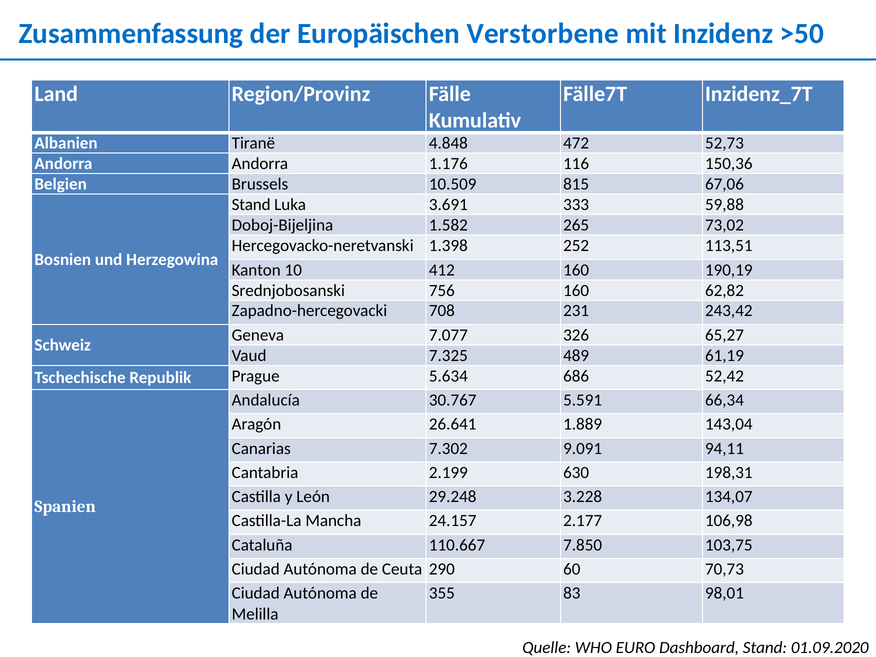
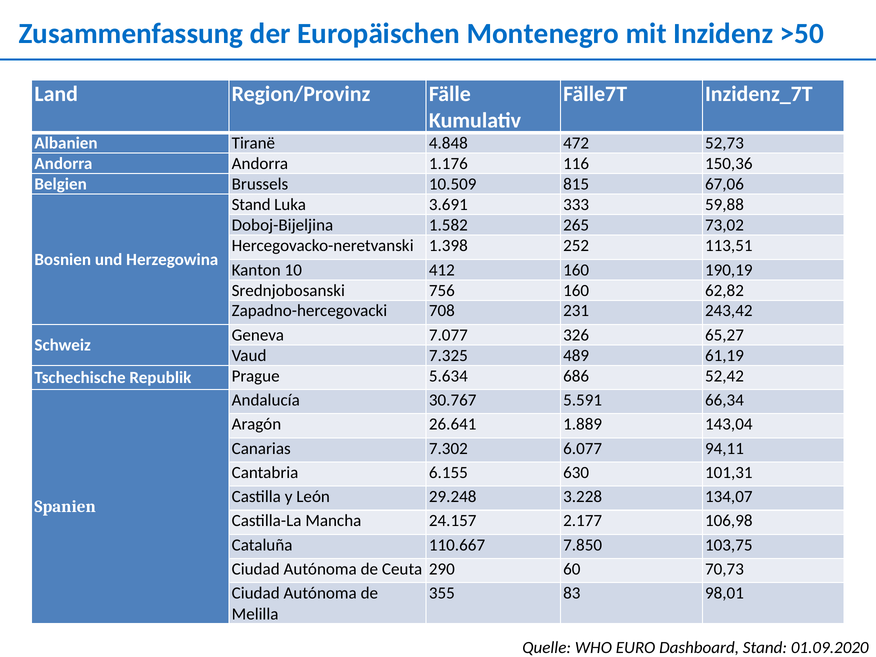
Verstorbene: Verstorbene -> Montenegro (543, 34)
9.091: 9.091 -> 6.077 (583, 448)
2.199: 2.199 -> 6.155 (448, 473)
198,31: 198,31 -> 101,31 (729, 473)
